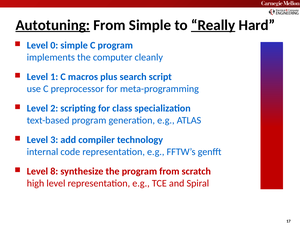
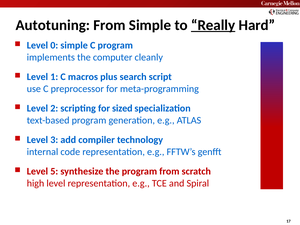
Autotuning underline: present -> none (53, 25)
class: class -> sized (122, 108)
8: 8 -> 5 (54, 171)
